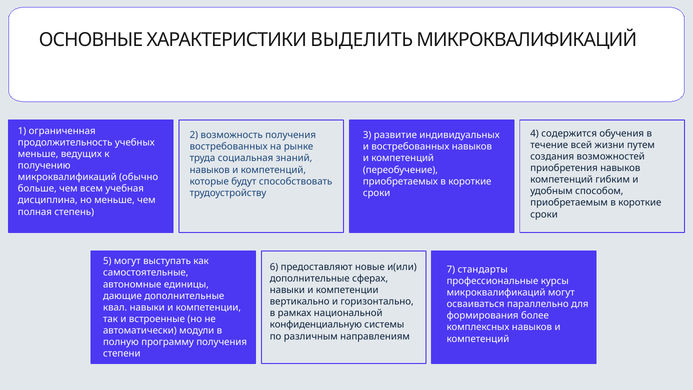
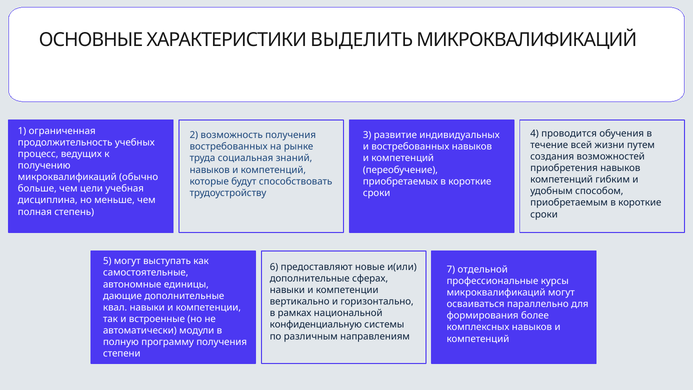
содержится: содержится -> проводится (569, 133)
меньше: меньше -> процесс (38, 154)
всем: всем -> цели (92, 189)
стандарты: стандарты -> отдельной (483, 269)
